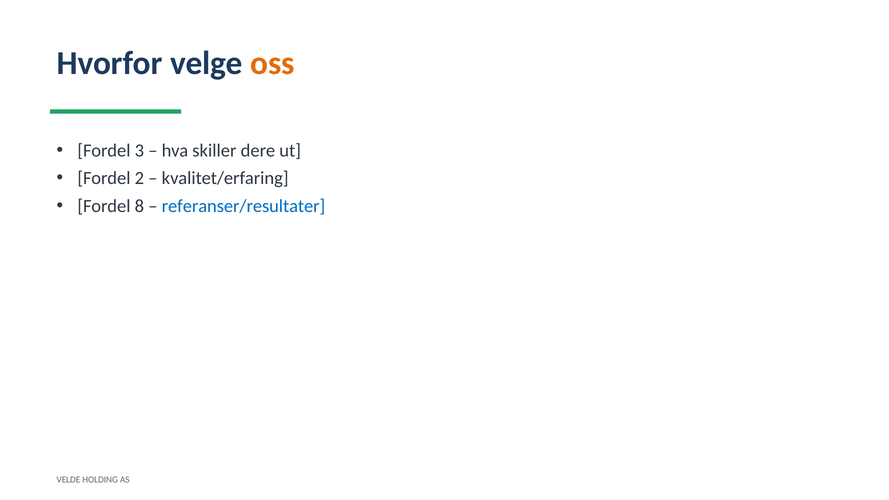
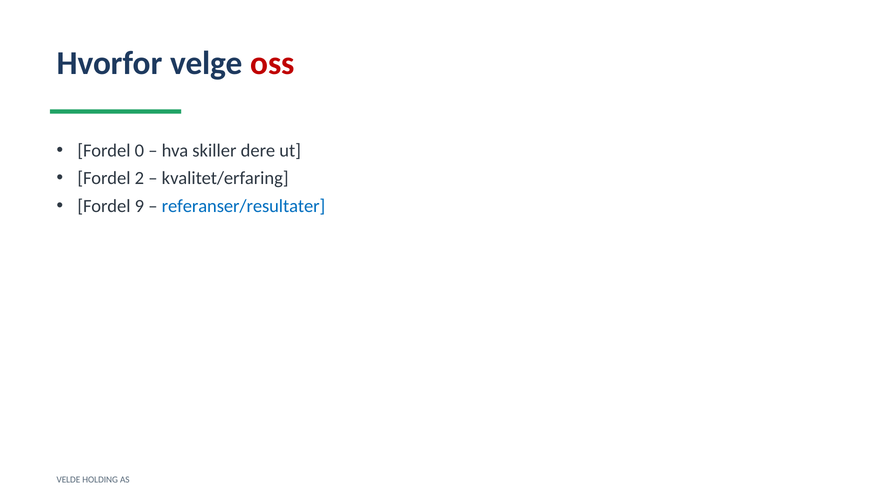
oss colour: orange -> red (272, 63)
3: 3 -> 0 (139, 151)
8: 8 -> 9 (139, 206)
